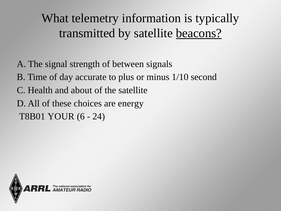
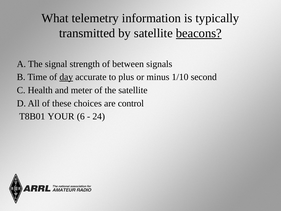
day underline: none -> present (66, 77)
about: about -> meter (82, 90)
energy: energy -> control (131, 103)
